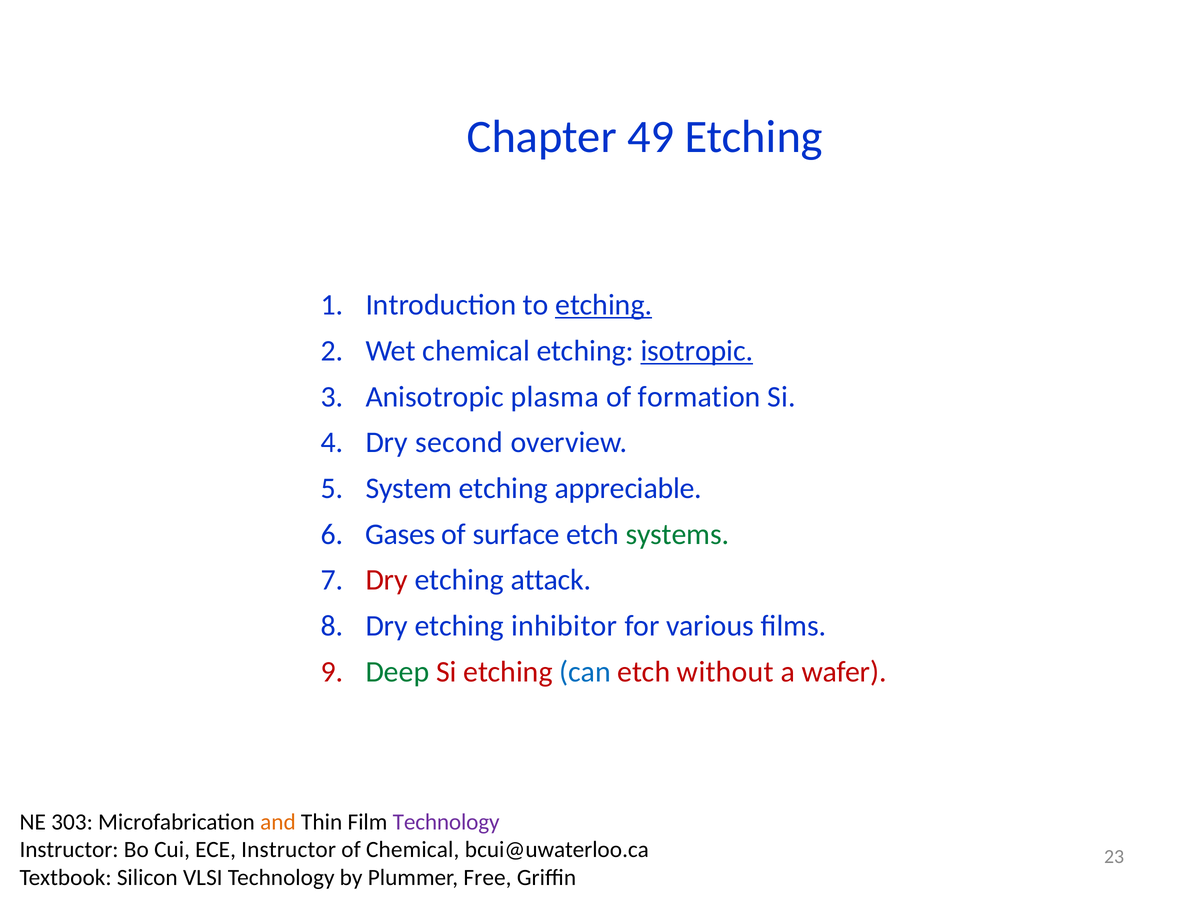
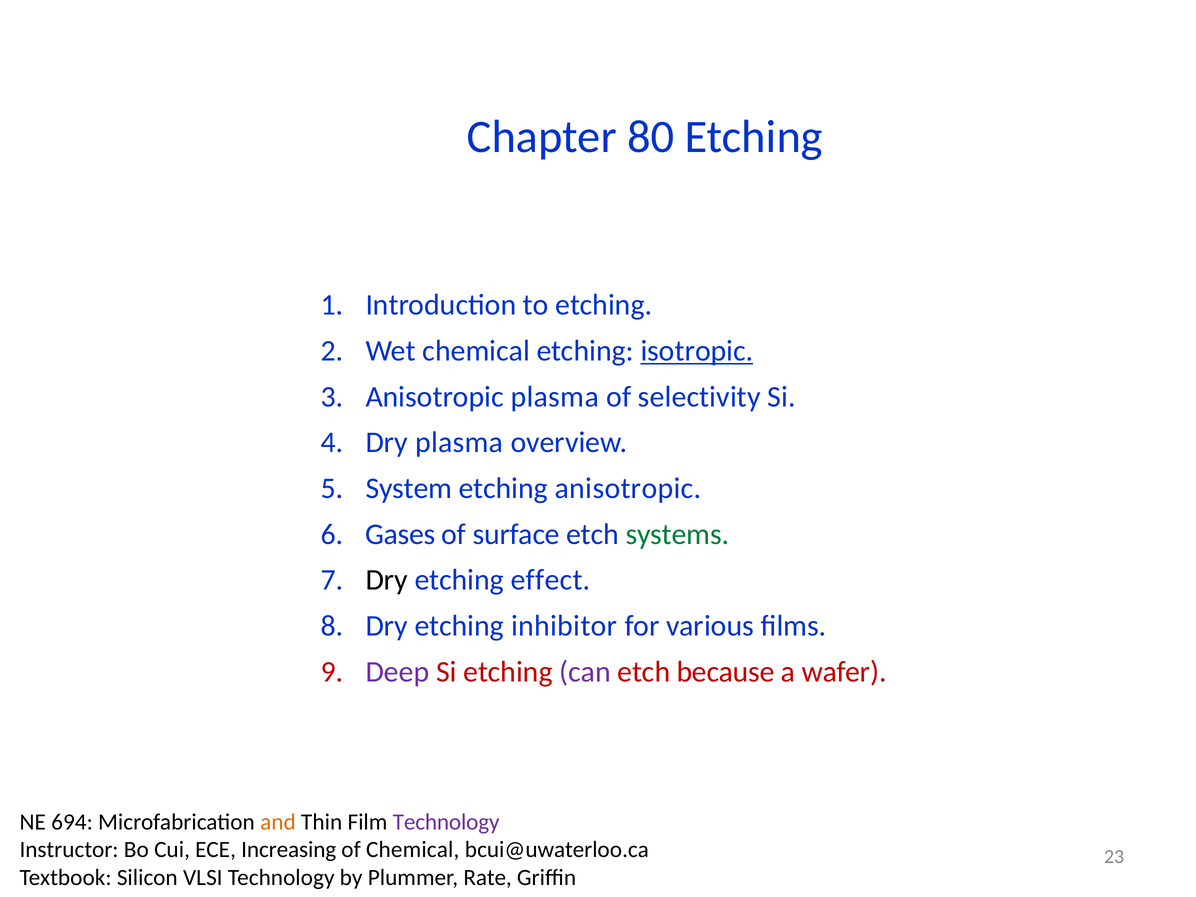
49: 49 -> 80 (651, 137)
etching underline: present -> none (604, 305)
formation: formation -> selectivity (699, 397)
Dry second: second -> plasma (459, 443)
etching appreciable: appreciable -> anisotropic (628, 488)
Dry colour: red -> black (387, 580)
attack: attack -> effect (551, 580)
Deep colour: green -> purple (397, 672)
can colour: blue -> purple (585, 672)
without: without -> because (726, 672)
303: 303 -> 694 (72, 822)
ECE Instructor: Instructor -> Increasing (289, 850)
Free: Free -> Rate (488, 878)
